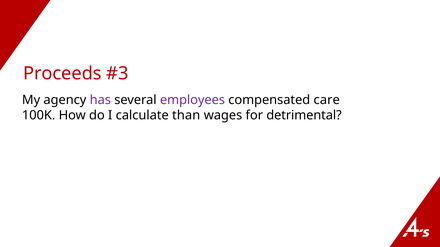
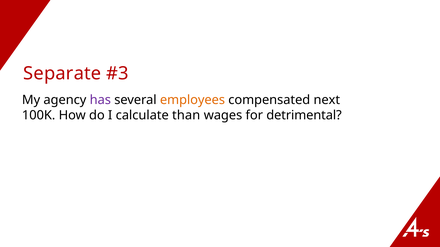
Proceeds: Proceeds -> Separate (62, 73)
employees colour: purple -> orange (192, 100)
care: care -> next (327, 100)
